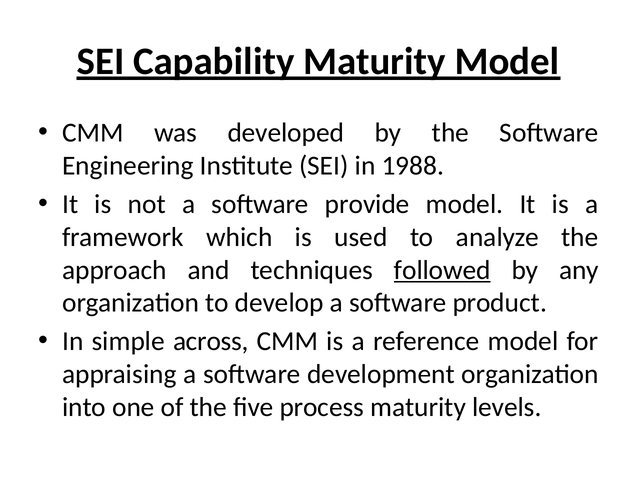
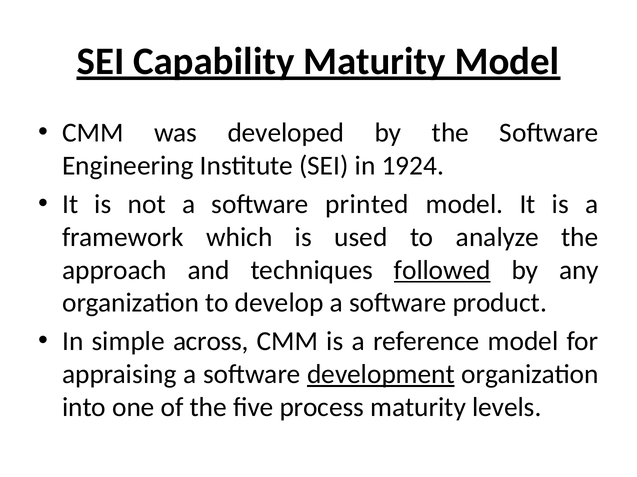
1988: 1988 -> 1924 (413, 166)
provide: provide -> printed (367, 205)
development underline: none -> present (381, 375)
